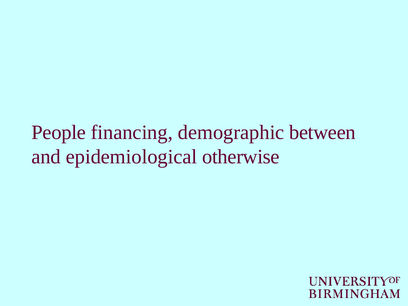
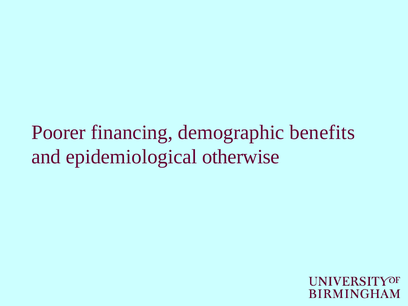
People: People -> Poorer (59, 132)
between: between -> benefits (322, 132)
